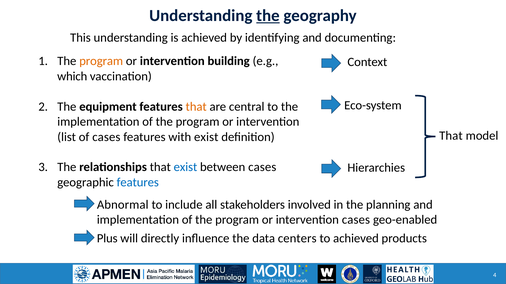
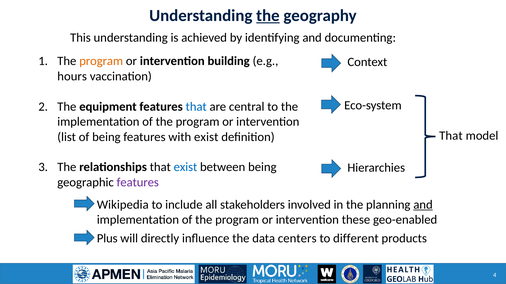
which: which -> hours (72, 76)
that colour: orange -> blue (196, 107)
of cases: cases -> being (106, 137)
between cases: cases -> being (262, 168)
features colour: blue -> purple (138, 183)
Abnormal: Abnormal -> Wikipedia (123, 205)
and underline: none -> present (423, 205)
intervention cases: cases -> these (356, 220)
to achieved: achieved -> different (356, 239)
